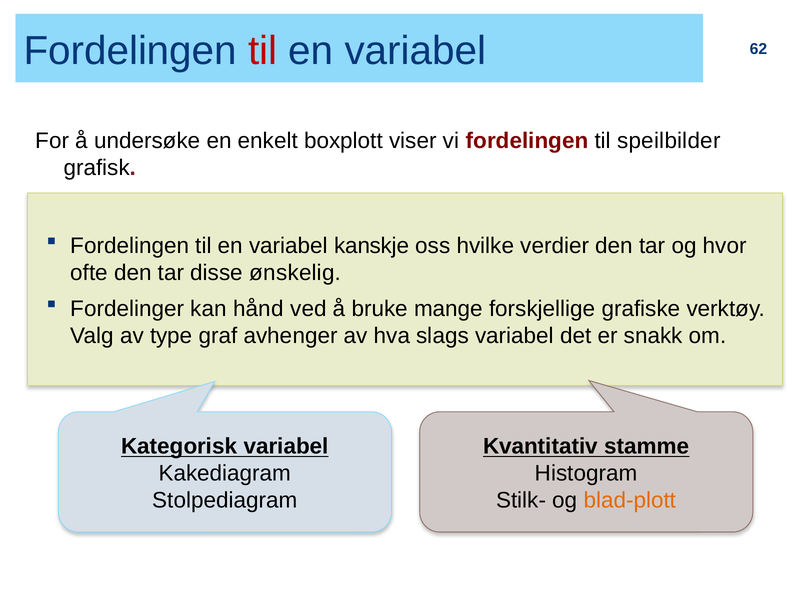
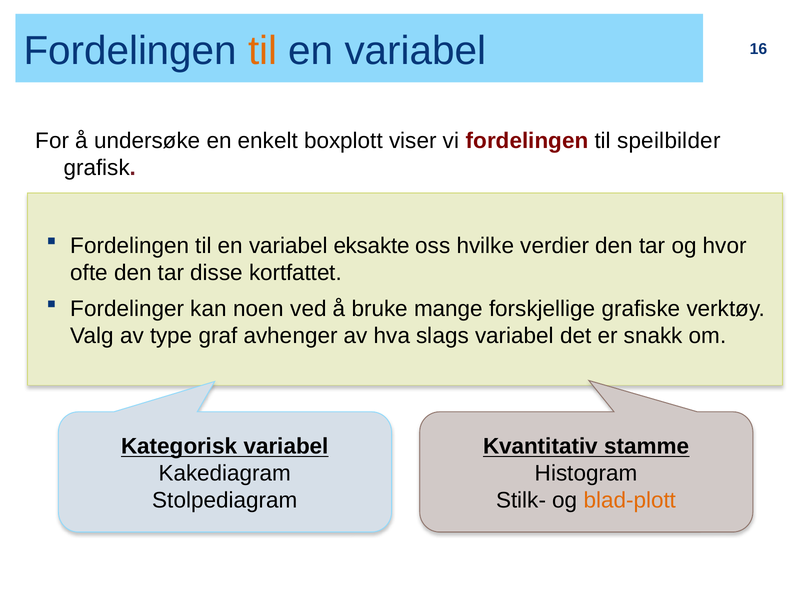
til colour: red -> orange (263, 51)
62: 62 -> 16 (758, 49)
kanskje: kanskje -> eksakte (372, 246)
ønskelig: ønskelig -> kortfattet (295, 273)
hånd: hånd -> noen (258, 308)
